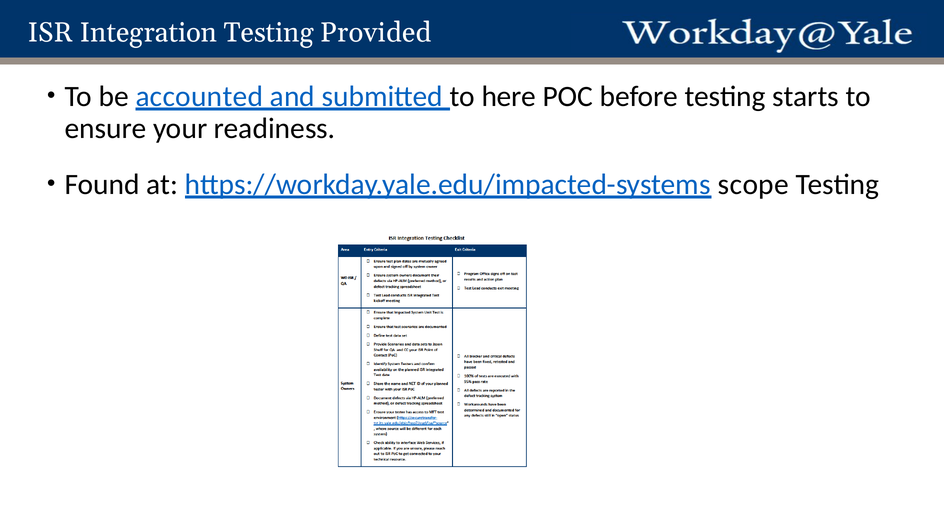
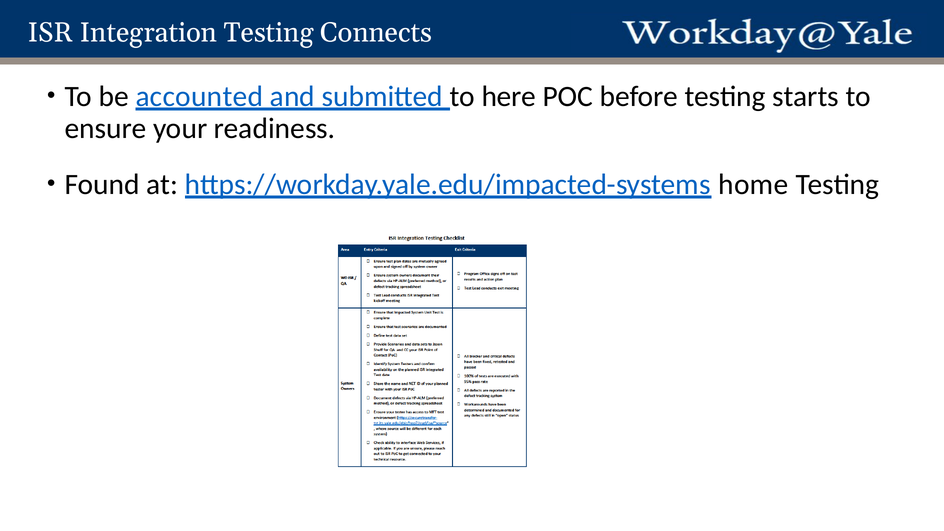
Provided: Provided -> Connects (376, 32)
scope: scope -> home (753, 184)
